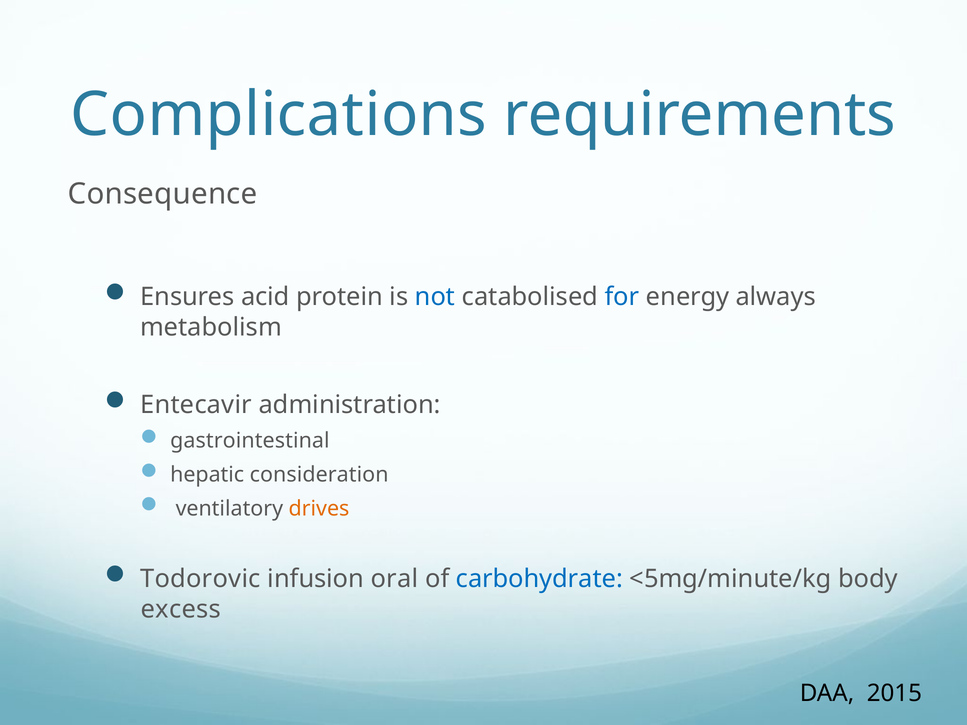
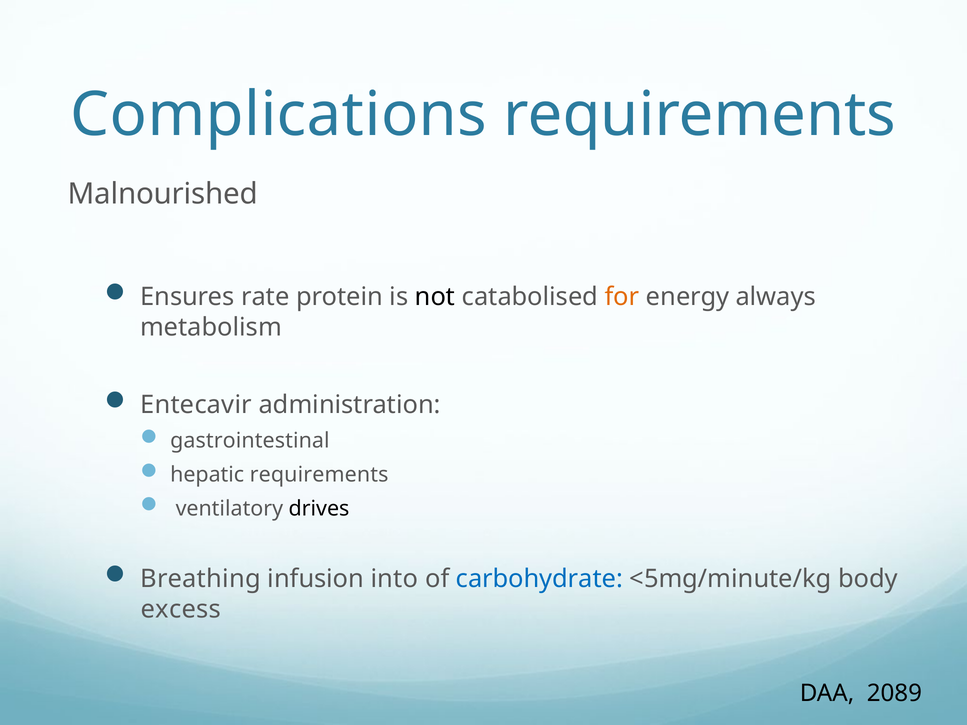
Consequence: Consequence -> Malnourished (163, 194)
acid: acid -> rate (265, 297)
not colour: blue -> black (435, 297)
for colour: blue -> orange (622, 297)
hepatic consideration: consideration -> requirements (319, 475)
drives colour: orange -> black (319, 509)
Todorovic: Todorovic -> Breathing (201, 579)
oral: oral -> into (394, 579)
2015: 2015 -> 2089 (894, 694)
